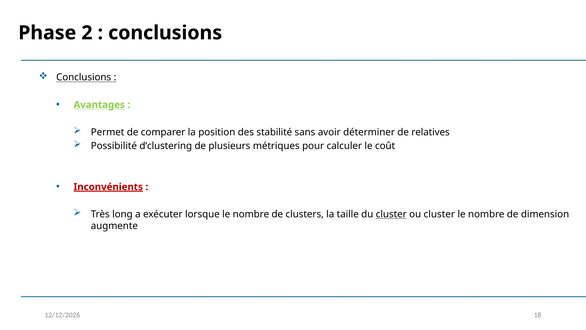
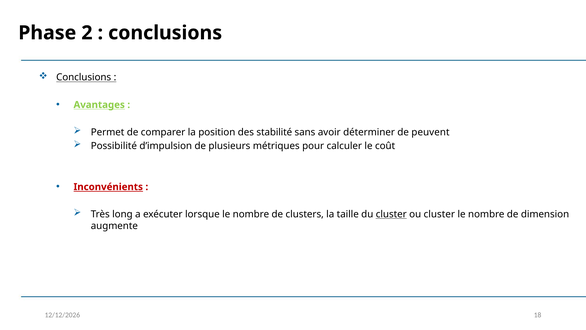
relatives: relatives -> peuvent (430, 132)
d’clustering: d’clustering -> d’impulsion (166, 146)
Inconvénients underline: present -> none (108, 187)
